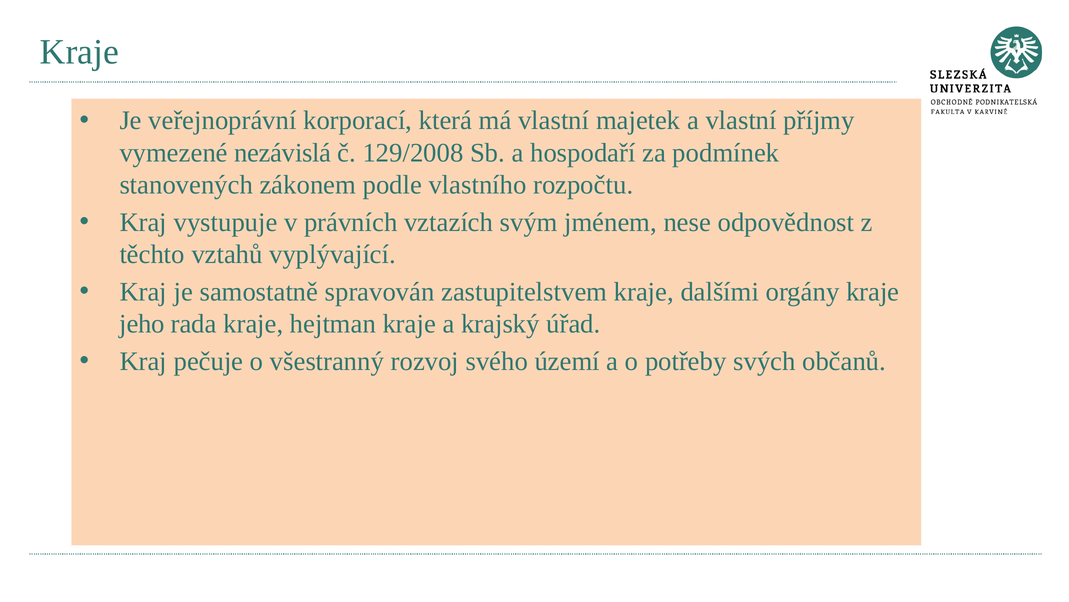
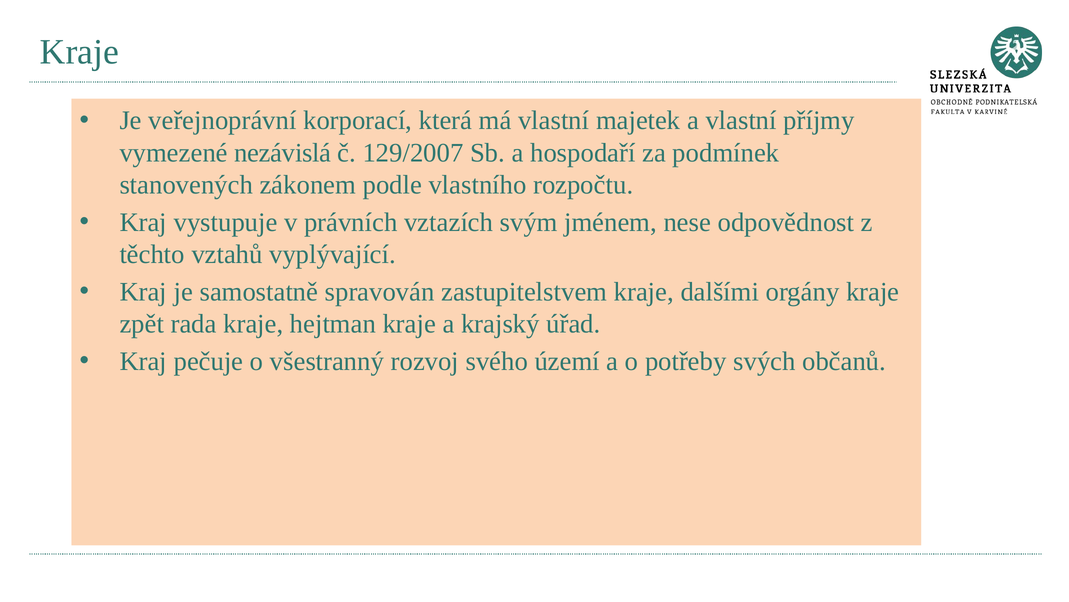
129/2008: 129/2008 -> 129/2007 (413, 153)
jeho: jeho -> zpět (142, 324)
